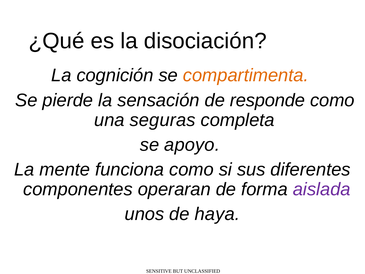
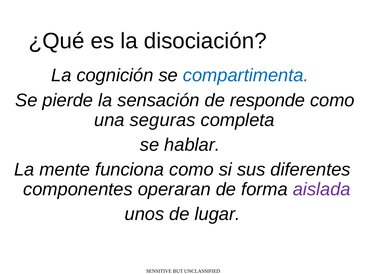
compartimenta colour: orange -> blue (246, 75)
apoyo: apoyo -> hablar (192, 145)
haya: haya -> lugar (217, 214)
